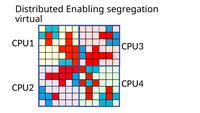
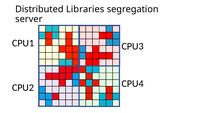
Enabling: Enabling -> Libraries (85, 9)
virtual: virtual -> server (29, 19)
